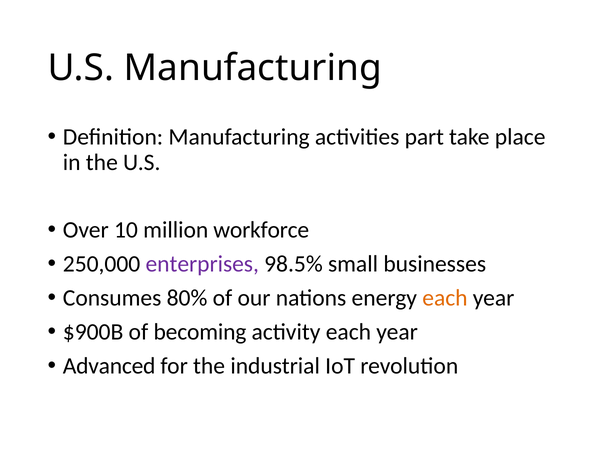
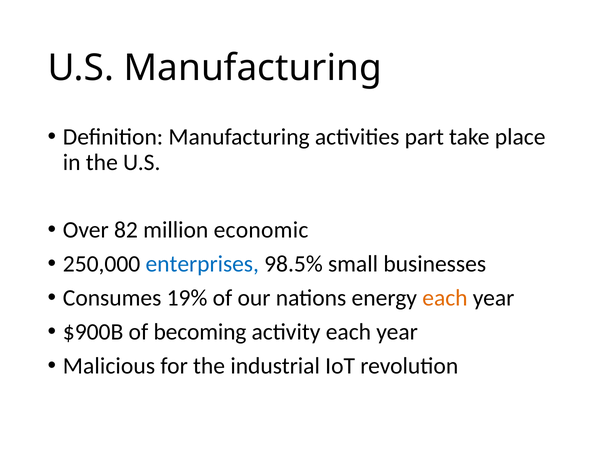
10: 10 -> 82 (126, 230)
workforce: workforce -> economic (261, 230)
enterprises colour: purple -> blue (202, 264)
80%: 80% -> 19% (187, 298)
Advanced: Advanced -> Malicious (109, 365)
